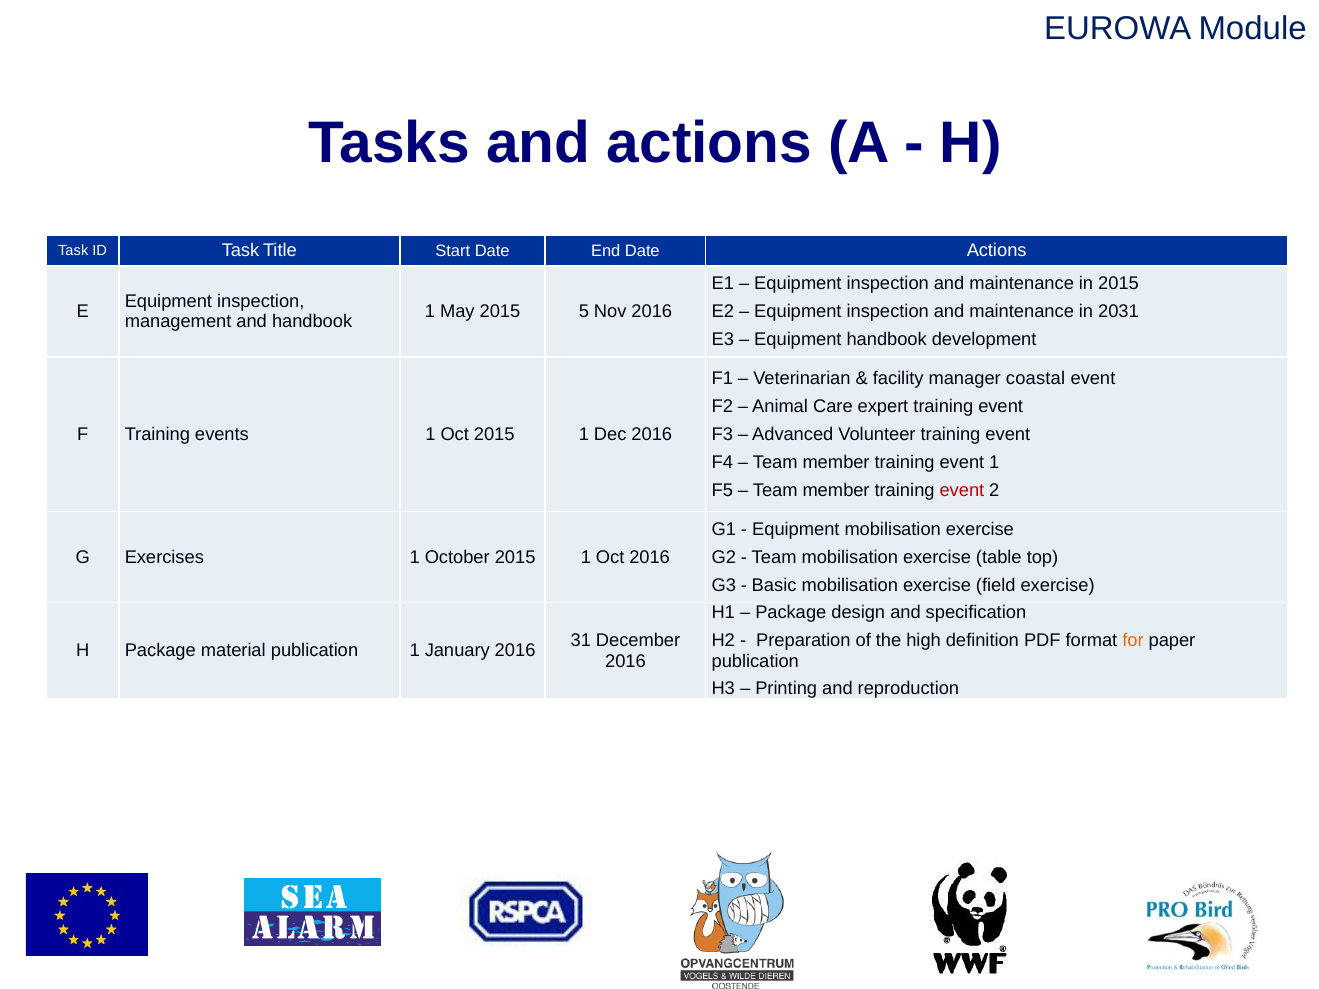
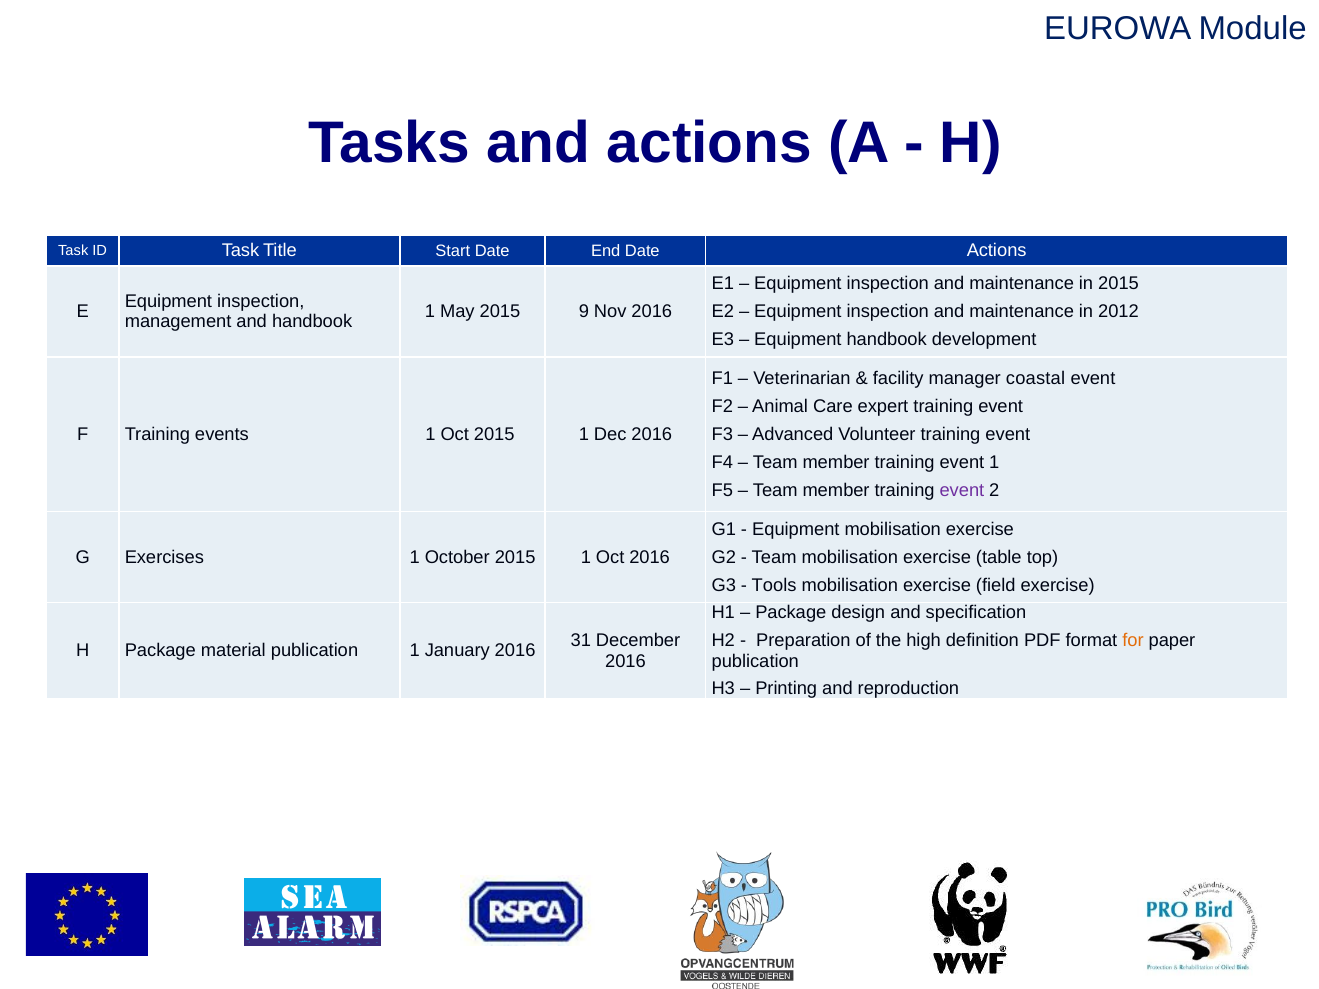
5: 5 -> 9 (584, 312)
2031: 2031 -> 2012 (1118, 312)
event colour: red -> purple (962, 490)
Basic: Basic -> Tools (774, 585)
